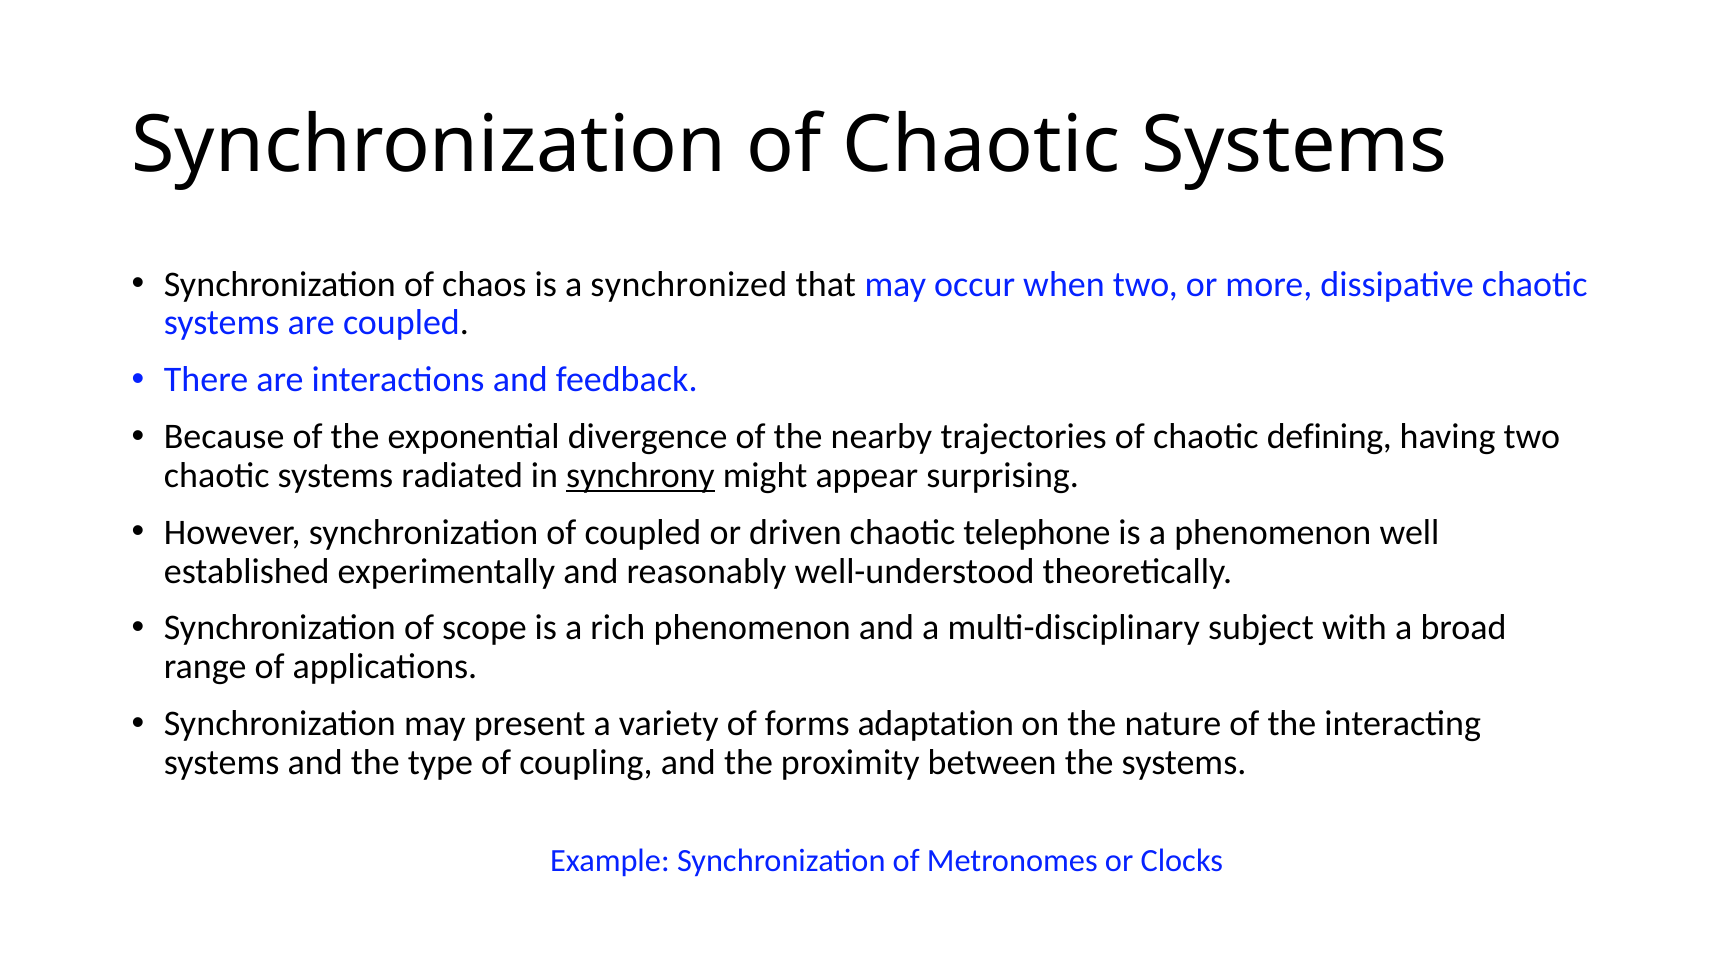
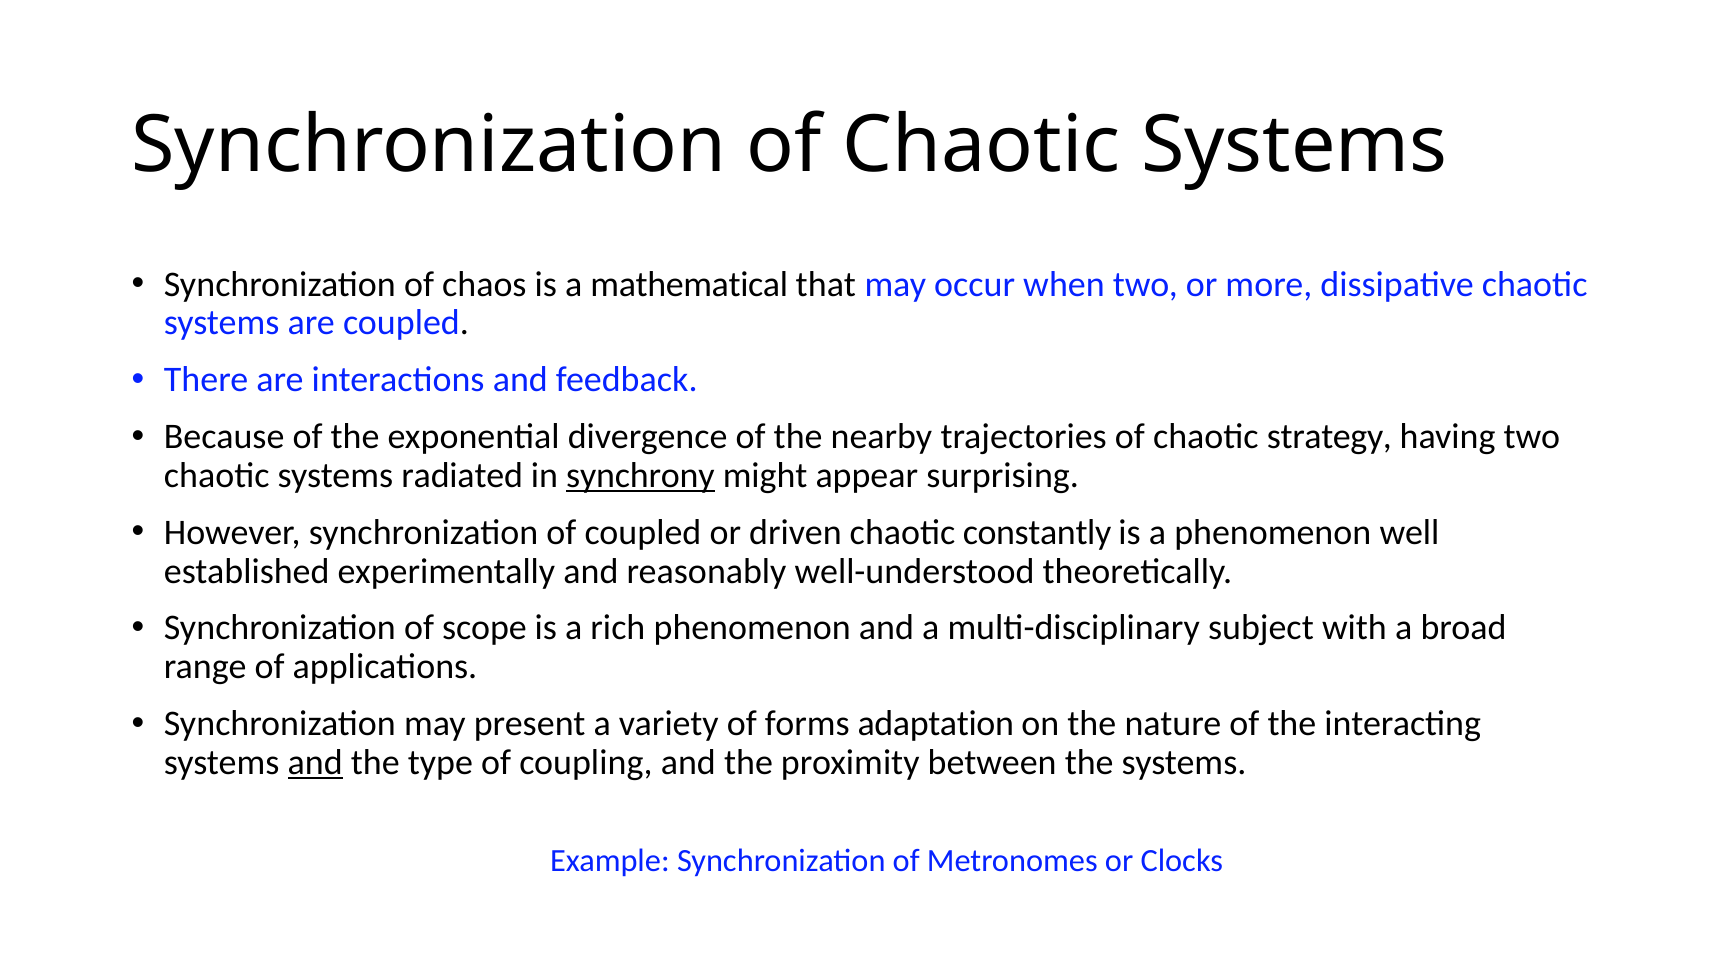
synchronized: synchronized -> mathematical (689, 284)
defining: defining -> strategy (1329, 437)
telephone: telephone -> constantly (1037, 532)
and underline: none -> present (315, 762)
